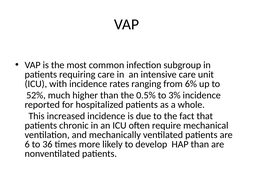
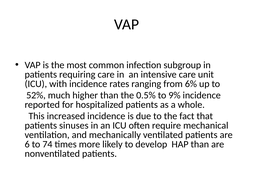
3%: 3% -> 9% (174, 96)
chronic: chronic -> sinuses (74, 126)
36: 36 -> 74 (47, 145)
